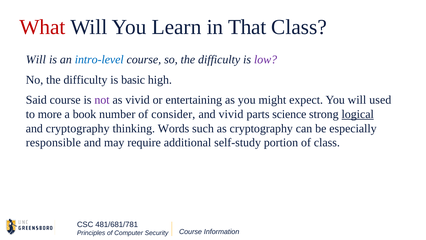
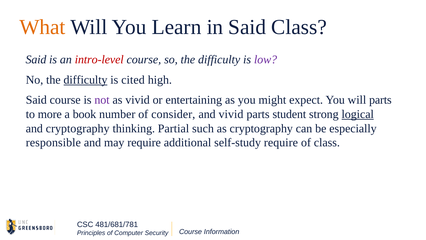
What colour: red -> orange (42, 27)
in That: That -> Said (247, 27)
Will: Will -> Said (36, 60)
intro-level colour: blue -> red (99, 60)
difficulty underline: none -> present (86, 80)
basic: basic -> cited (133, 80)
will used: used -> parts (380, 100)
science: science -> student (289, 114)
Words: Words -> Partial (173, 128)
self-study portion: portion -> require (281, 143)
